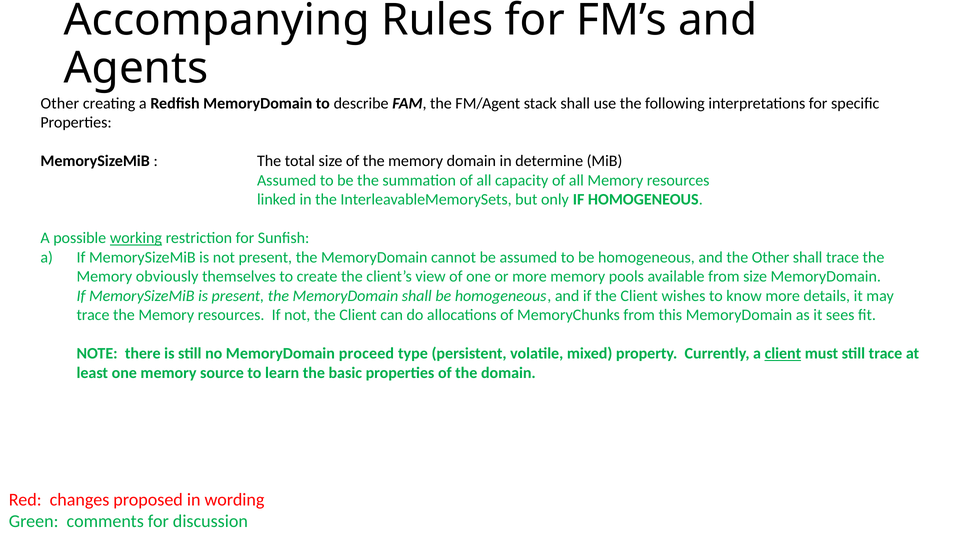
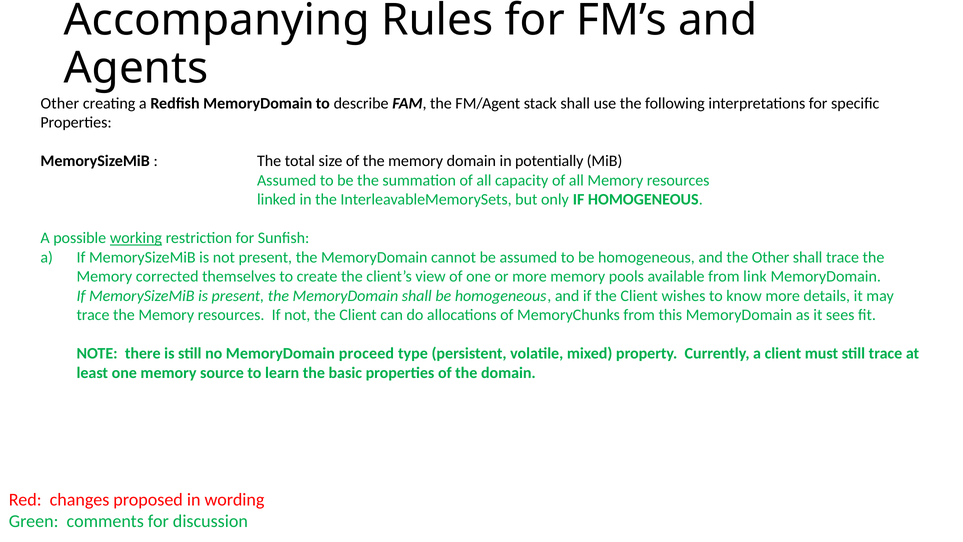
determine: determine -> potentially (549, 161)
obviously: obviously -> corrected (167, 276)
from size: size -> link (755, 276)
client underline: present -> none (783, 353)
